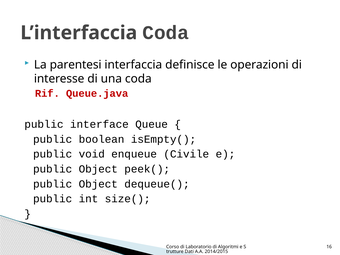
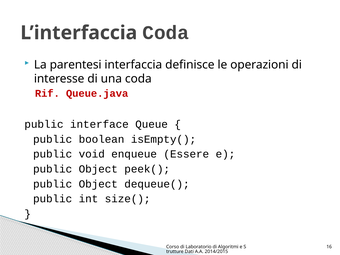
Civile: Civile -> Essere (186, 154)
